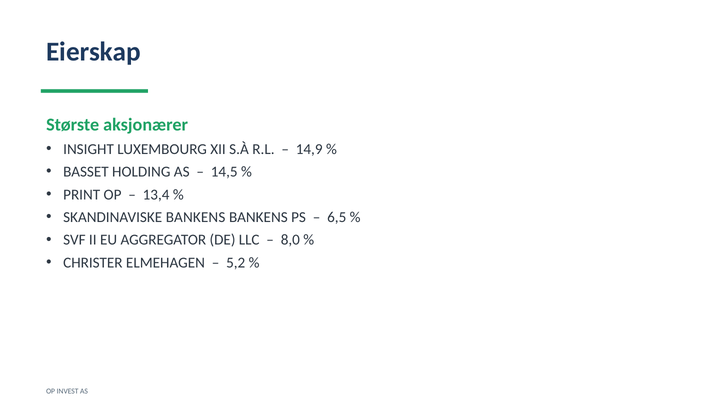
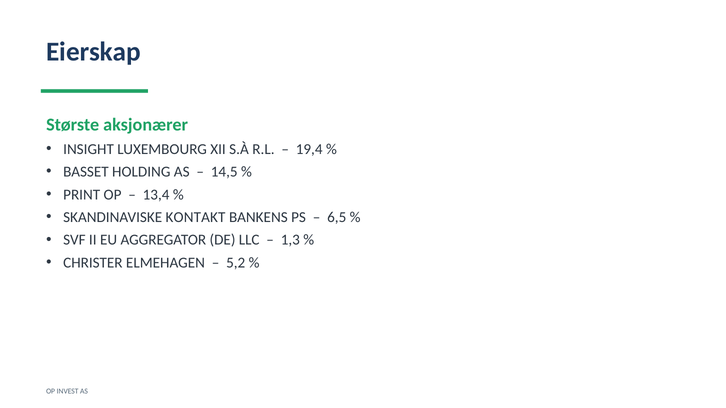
14,9: 14,9 -> 19,4 (309, 149)
SKANDINAVISKE BANKENS: BANKENS -> KONTAKT (196, 217)
8,0: 8,0 -> 1,3 (290, 240)
